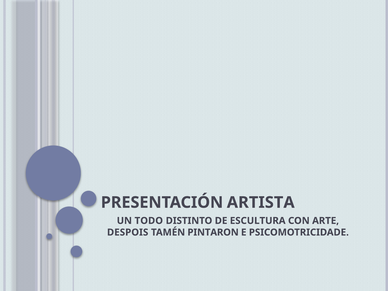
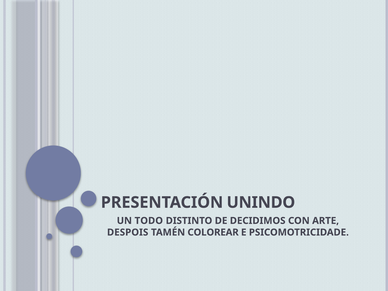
ARTISTA: ARTISTA -> UNINDO (261, 202)
ESCULTURA: ESCULTURA -> DECIDIMOS (258, 221)
PINTARON: PINTARON -> COLOREAR (213, 232)
